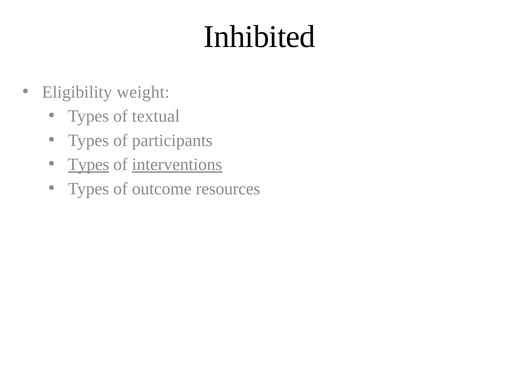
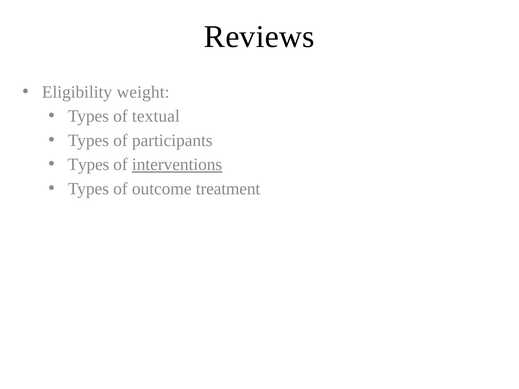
Inhibited: Inhibited -> Reviews (259, 37)
Types underline: present -> none (88, 165)
resources: resources -> treatment (228, 189)
